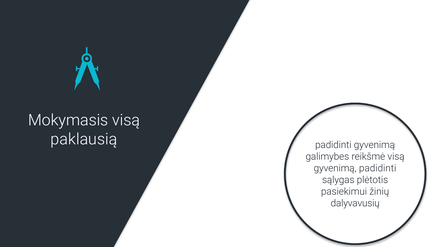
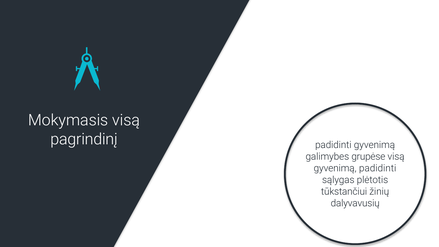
paklausią: paklausią -> pagrindinį (84, 139)
reikšmė: reikšmė -> grupėse (368, 157)
pasiekimui: pasiekimui -> tūkstančiui (344, 192)
